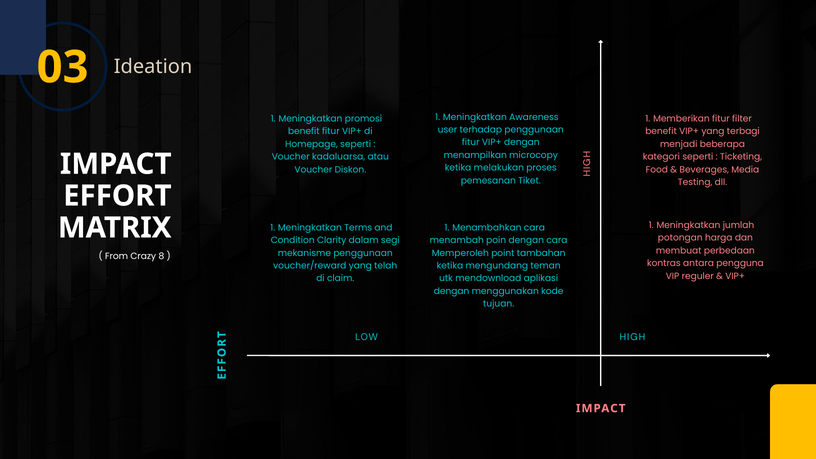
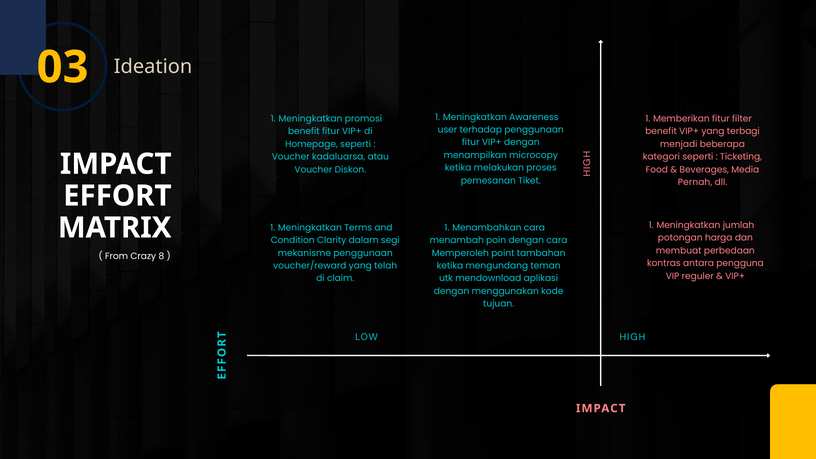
Testing: Testing -> Pernah (695, 182)
